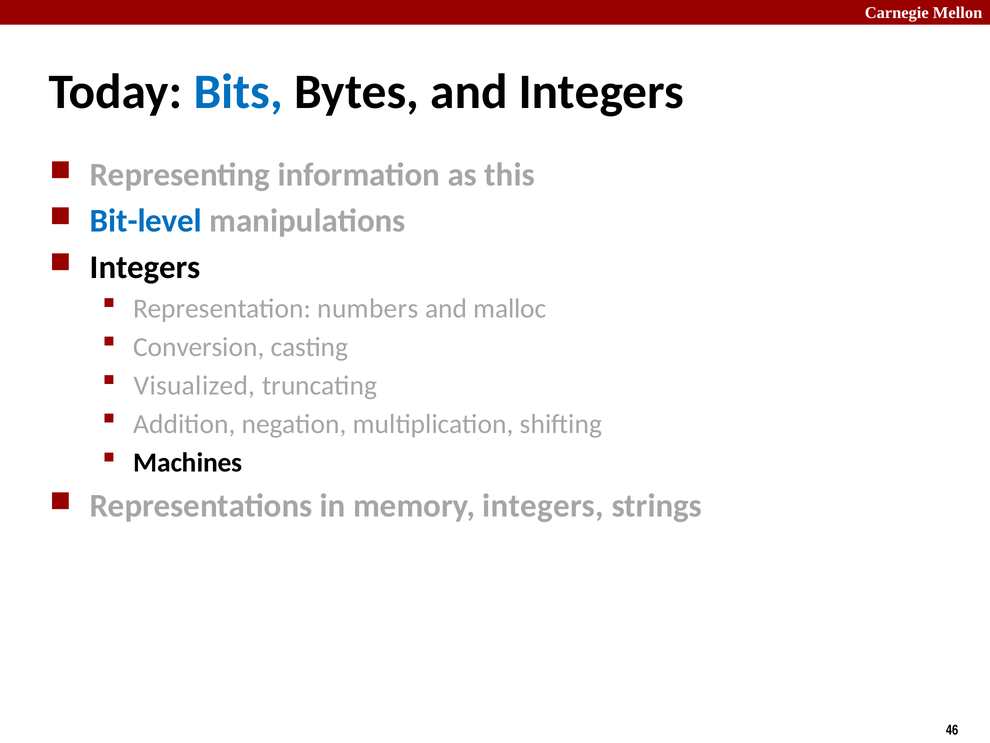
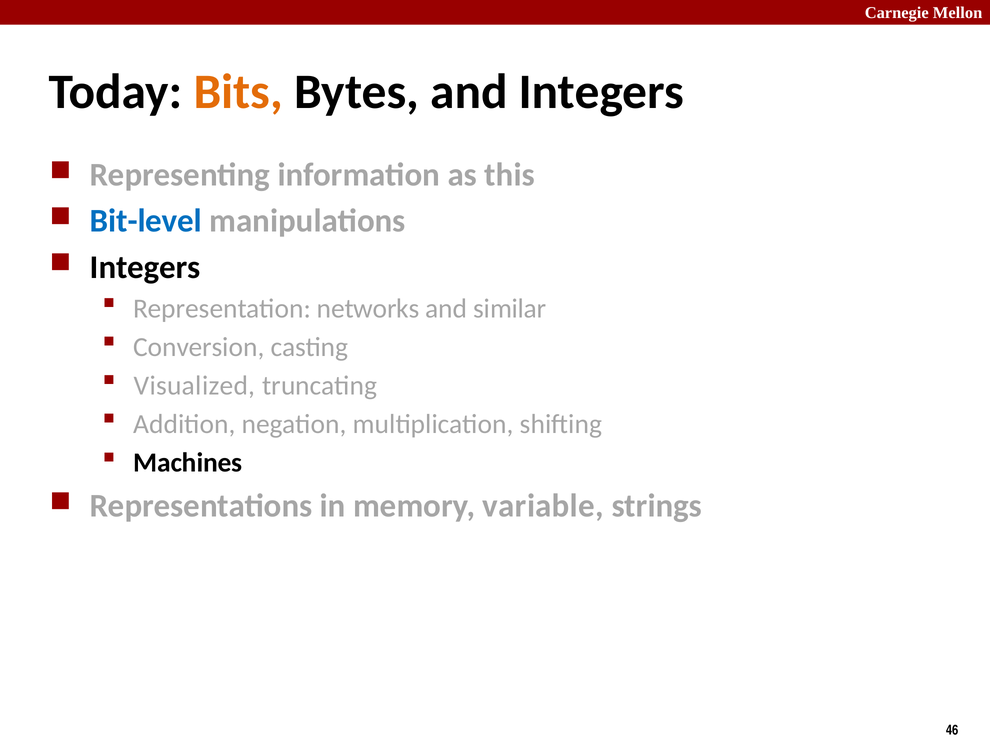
Bits colour: blue -> orange (238, 92)
numbers: numbers -> networks (368, 308)
malloc: malloc -> similar (510, 308)
memory integers: integers -> variable (543, 506)
